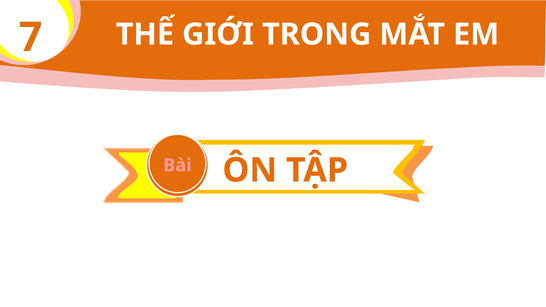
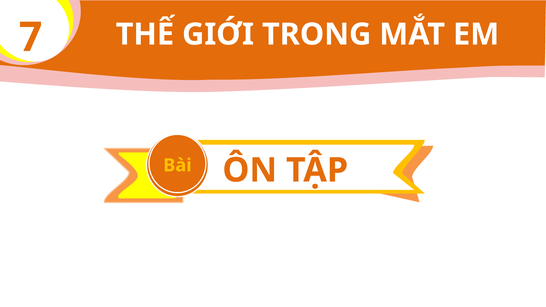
Bài colour: pink -> yellow (177, 165)
